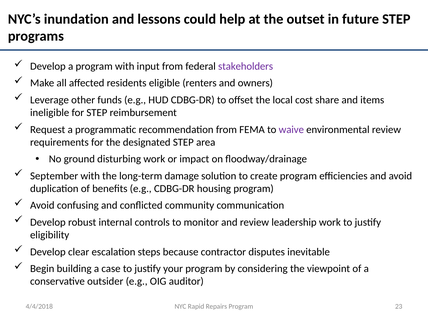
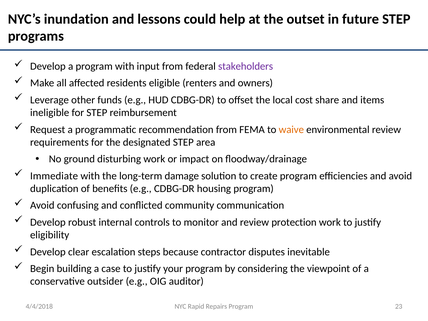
waive colour: purple -> orange (291, 129)
September: September -> Immediate (54, 176)
leadership: leadership -> protection (294, 222)
